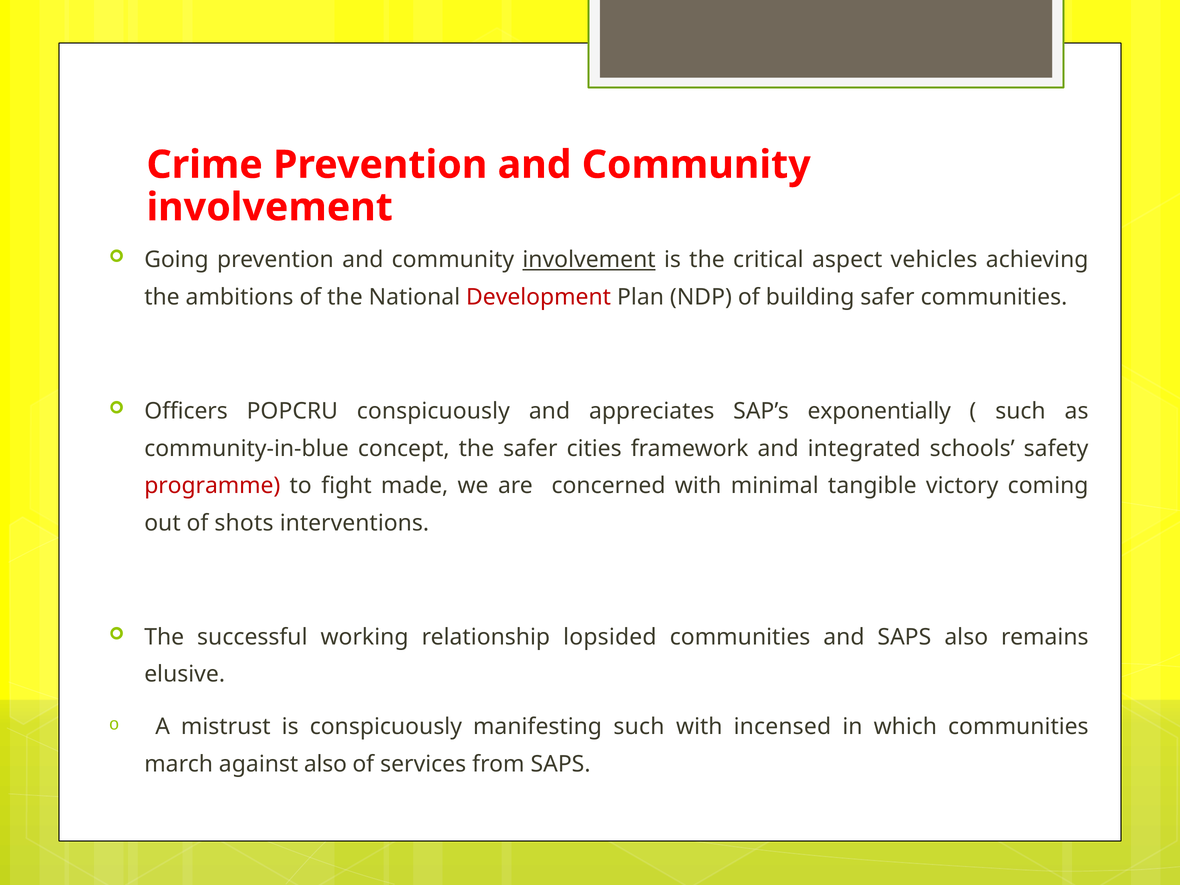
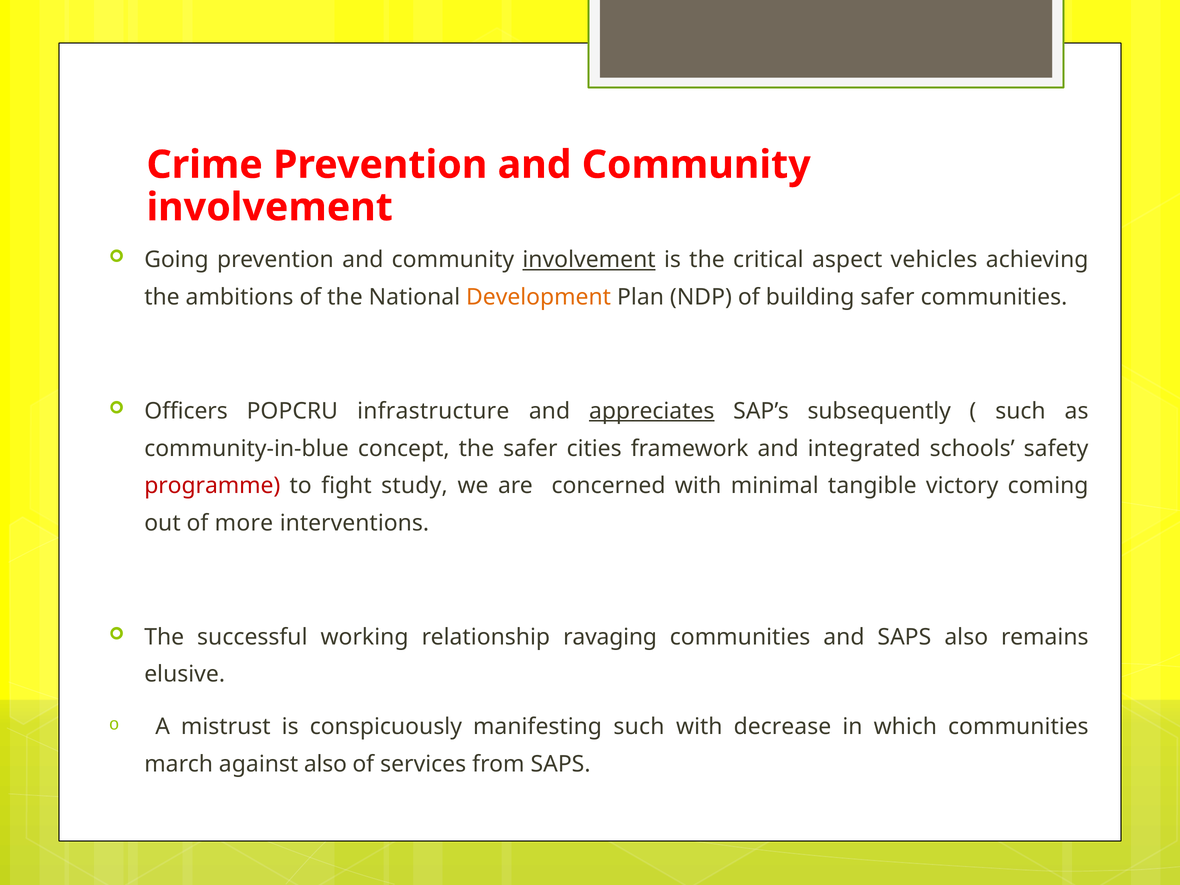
Development colour: red -> orange (539, 297)
POPCRU conspicuously: conspicuously -> infrastructure (433, 411)
appreciates underline: none -> present (652, 411)
exponentially: exponentially -> subsequently (879, 411)
made: made -> study (414, 486)
shots: shots -> more (244, 523)
lopsided: lopsided -> ravaging (610, 637)
incensed: incensed -> decrease (782, 727)
